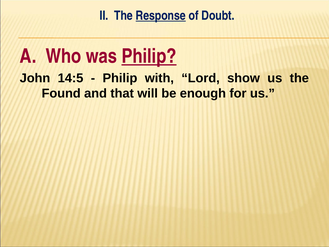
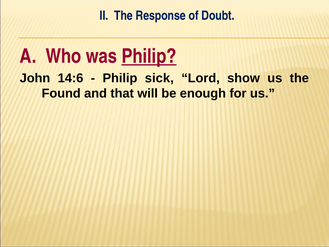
Response underline: present -> none (161, 16)
14:5: 14:5 -> 14:6 (71, 78)
with: with -> sick (159, 78)
